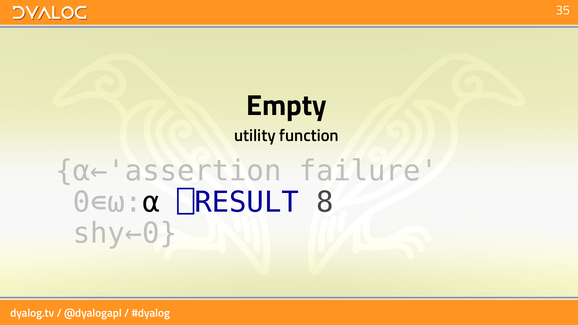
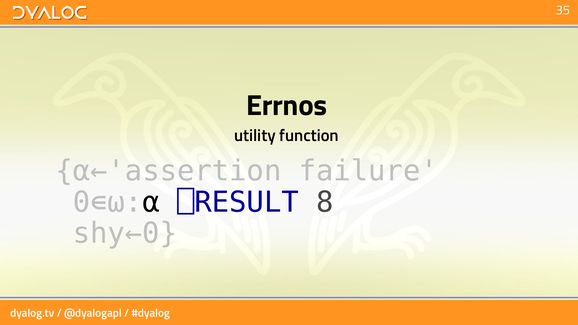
Empty: Empty -> Errnos (287, 106)
